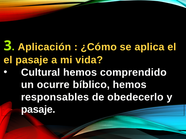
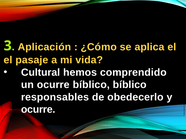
bíblico hemos: hemos -> bíblico (130, 85)
pasaje: pasaje -> ocurre (38, 110)
